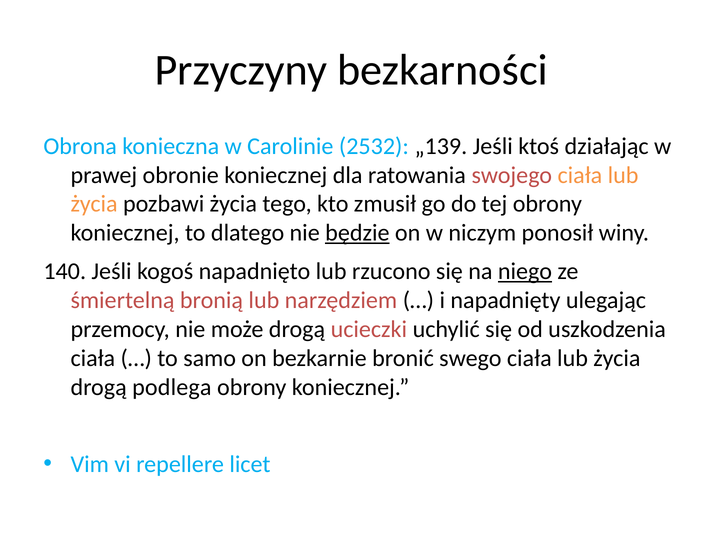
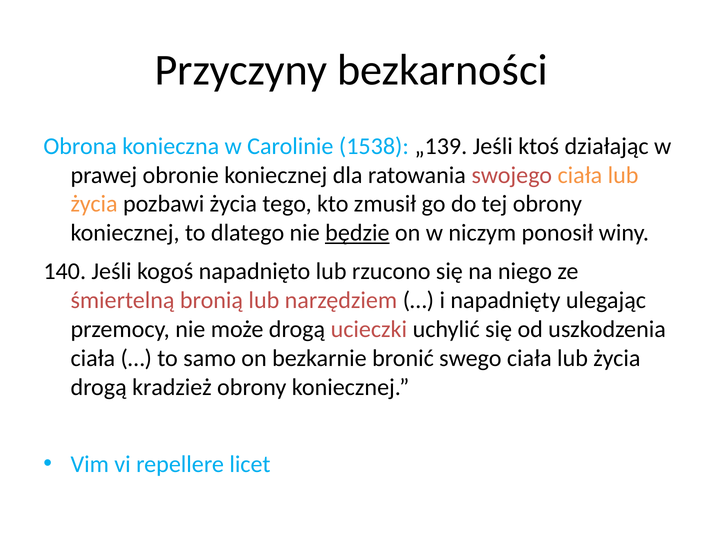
2532: 2532 -> 1538 (374, 146)
niego underline: present -> none (525, 272)
podlega: podlega -> kradzież (172, 387)
